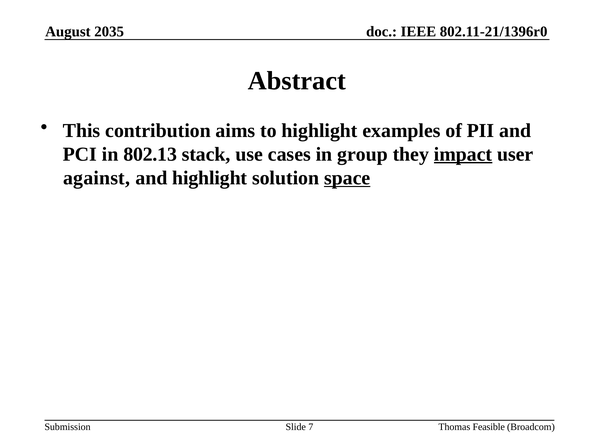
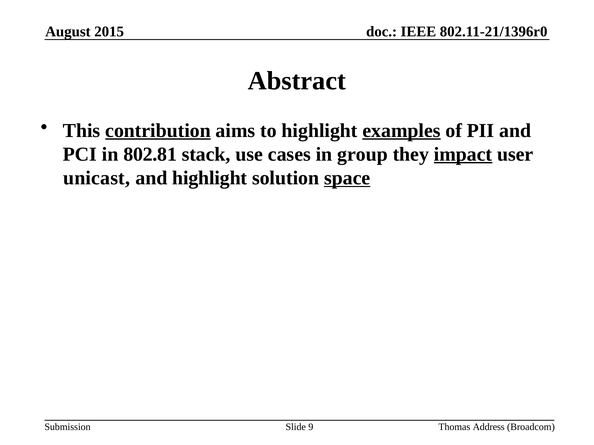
2035: 2035 -> 2015 (109, 32)
contribution underline: none -> present (158, 131)
examples underline: none -> present (402, 131)
802.13: 802.13 -> 802.81 (150, 154)
against: against -> unicast (97, 178)
7: 7 -> 9 (311, 427)
Feasible: Feasible -> Address (489, 427)
